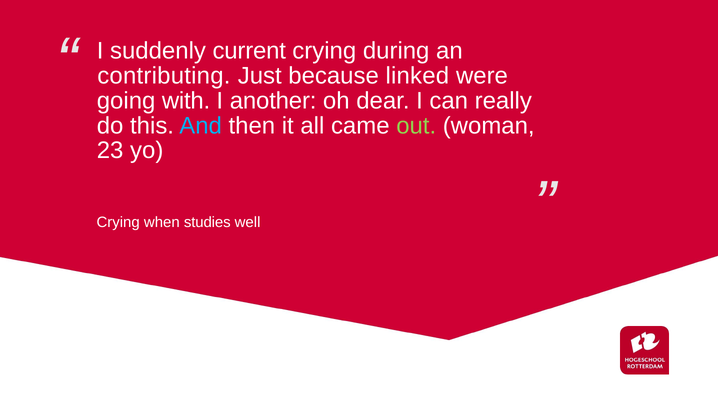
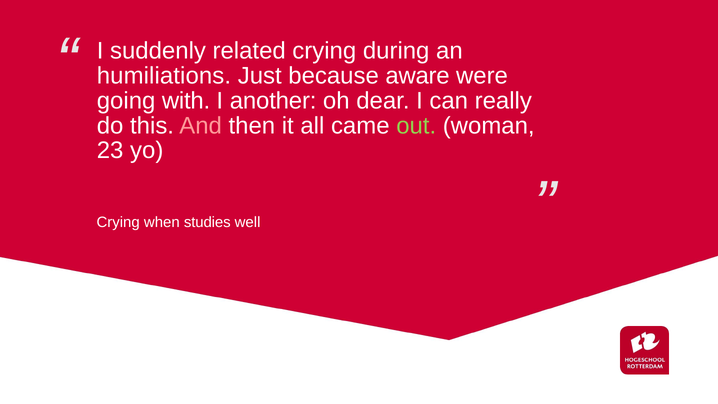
current: current -> related (249, 51)
contributing: contributing -> humiliations (164, 76)
linked: linked -> aware (418, 76)
And colour: light blue -> pink (201, 126)
